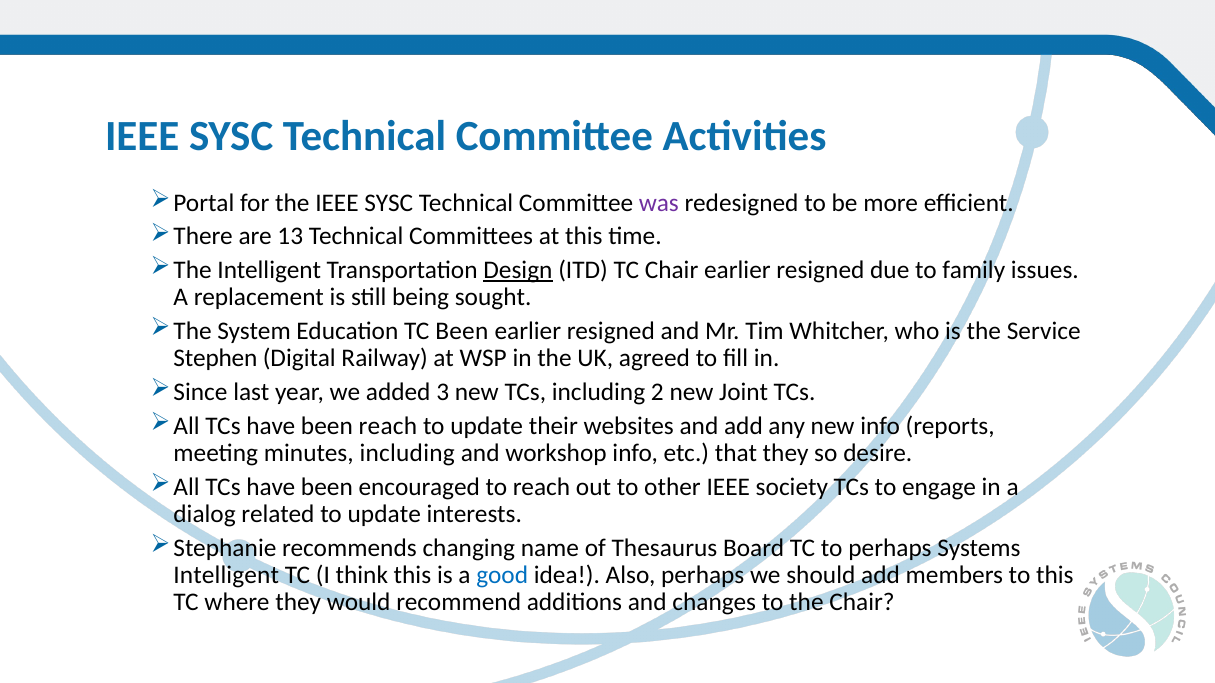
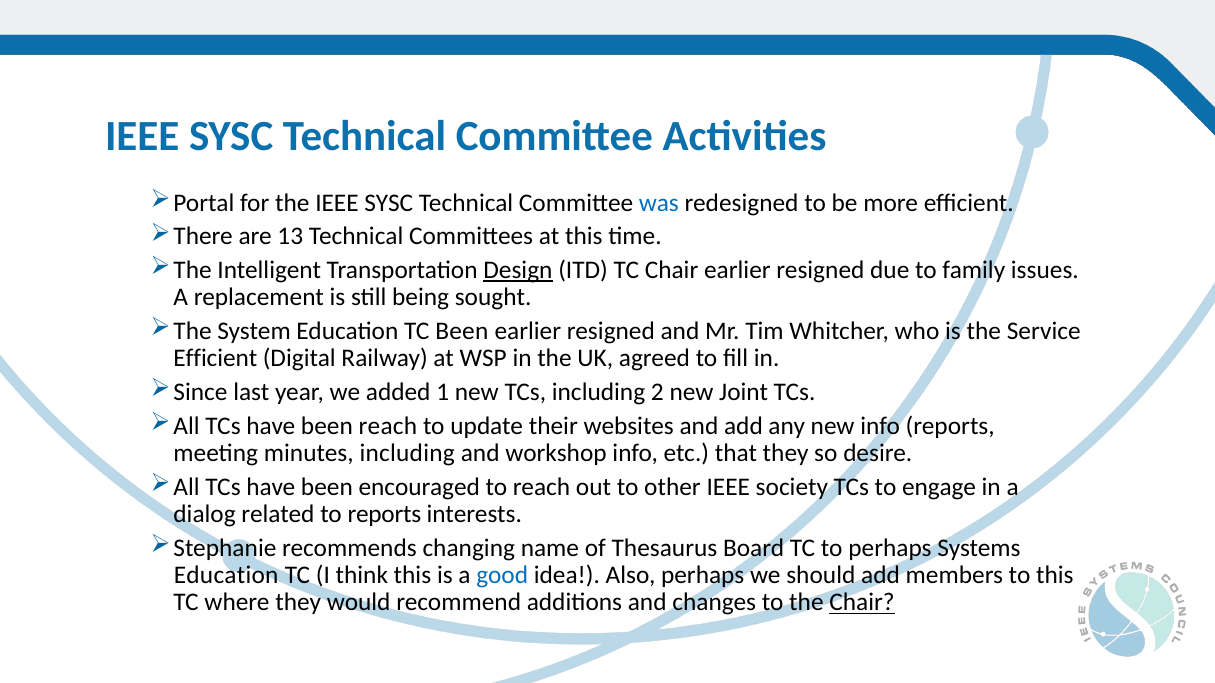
was colour: purple -> blue (659, 203)
Stephen: Stephen -> Efficient (215, 359)
3: 3 -> 1 (443, 392)
related to update: update -> reports (384, 514)
Intelligent: Intelligent -> Education (226, 576)
Chair underline: none -> present (862, 603)
